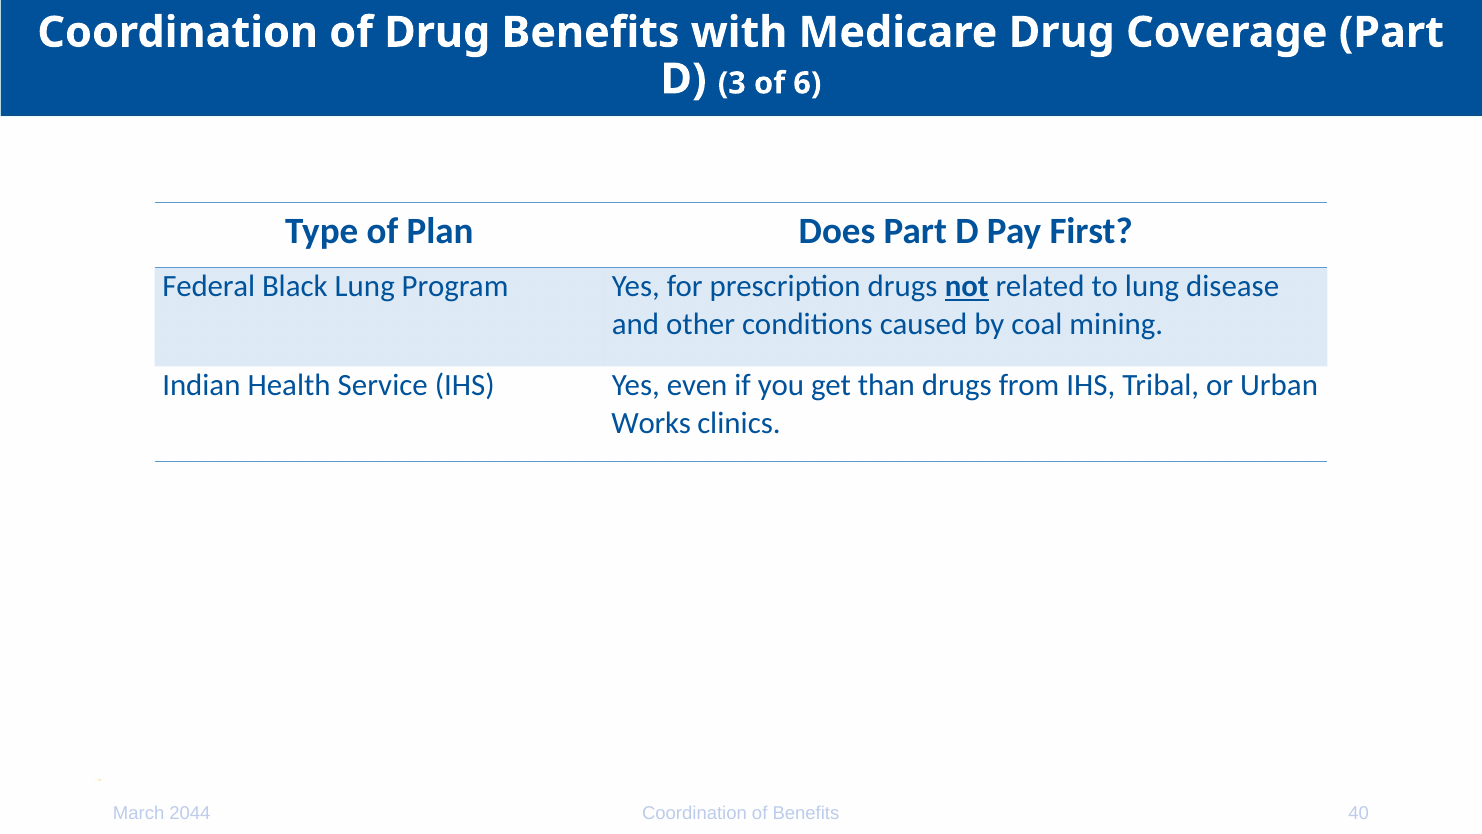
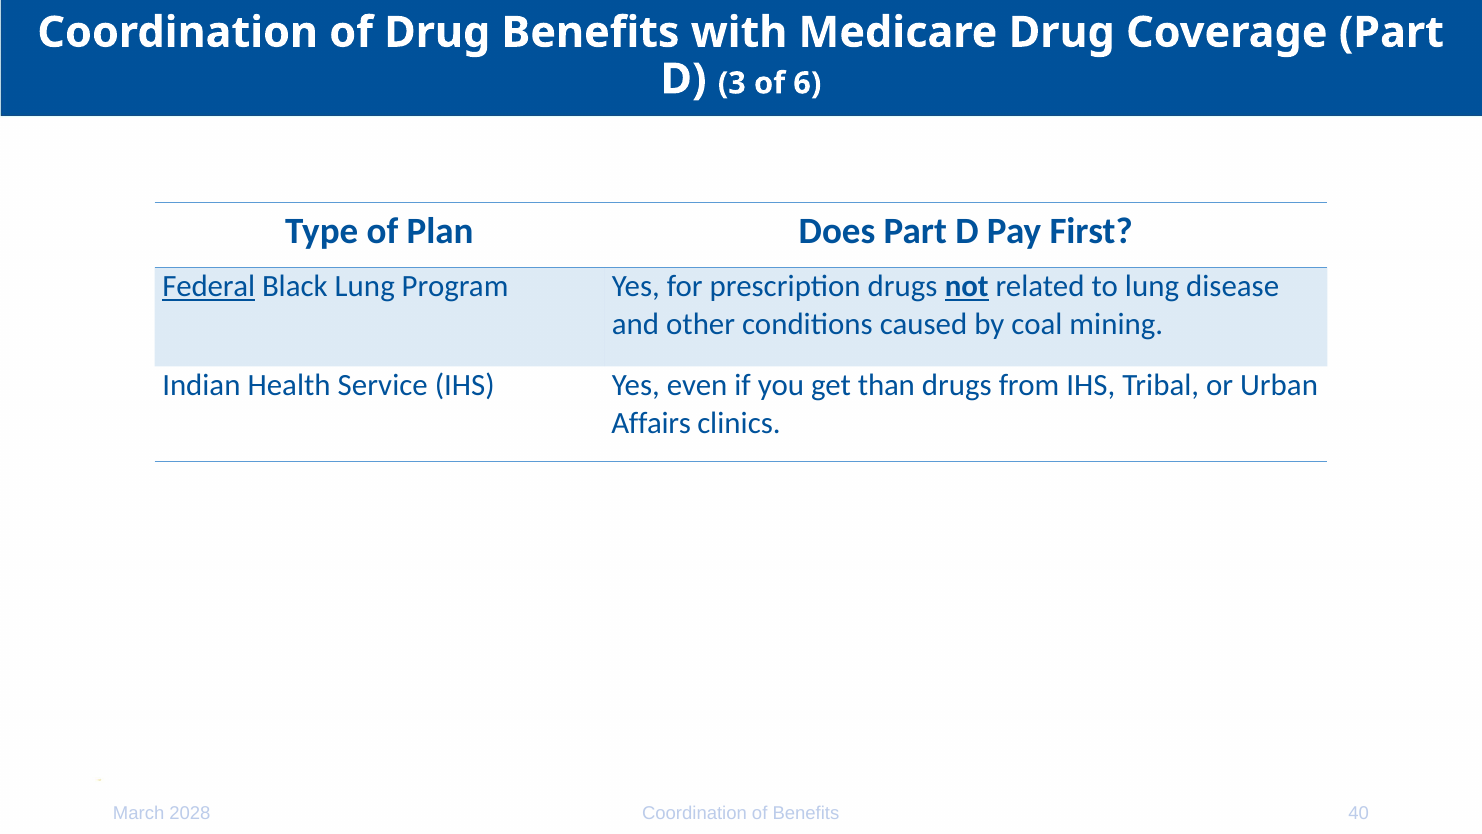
Federal underline: none -> present (209, 286)
Works: Works -> Affairs (651, 423)
2044: 2044 -> 2028 (190, 813)
